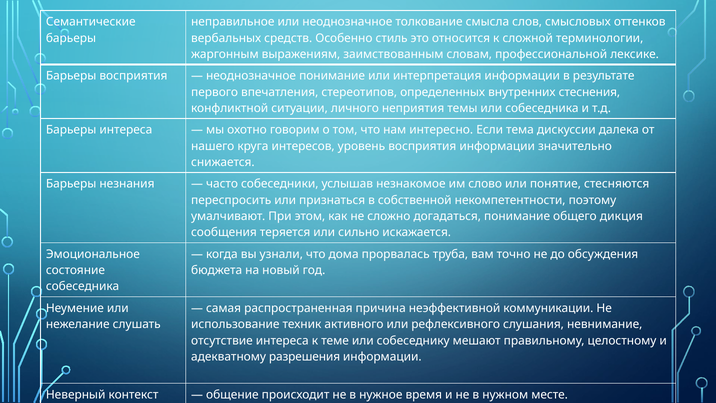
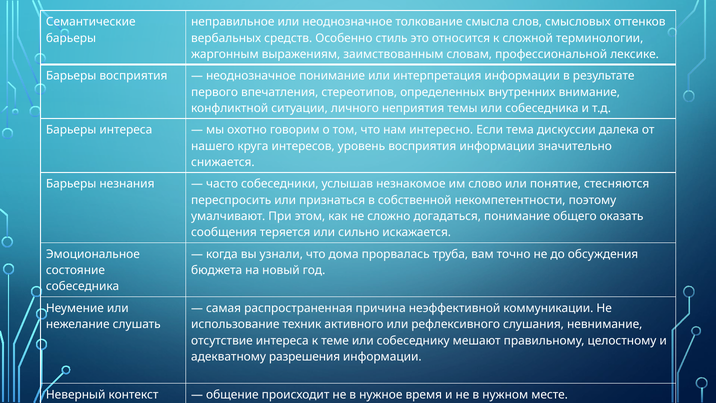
стеснения: стеснения -> внимание (589, 92)
дикция: дикция -> оказать (622, 216)
